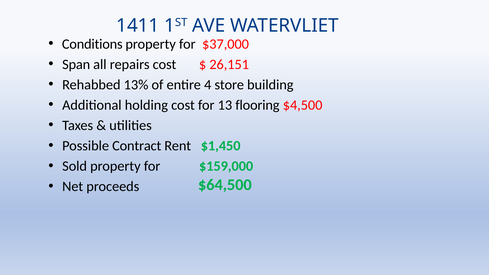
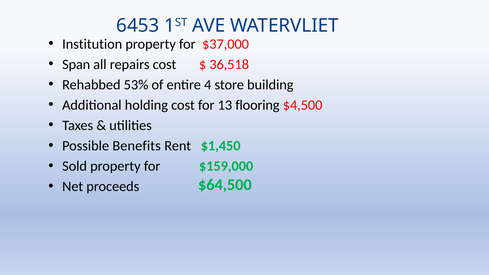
1411: 1411 -> 6453 (138, 26)
Conditions: Conditions -> Institution (92, 44)
26,151: 26,151 -> 36,518 (229, 64)
13%: 13% -> 53% (136, 85)
Contract: Contract -> Benefits (137, 146)
